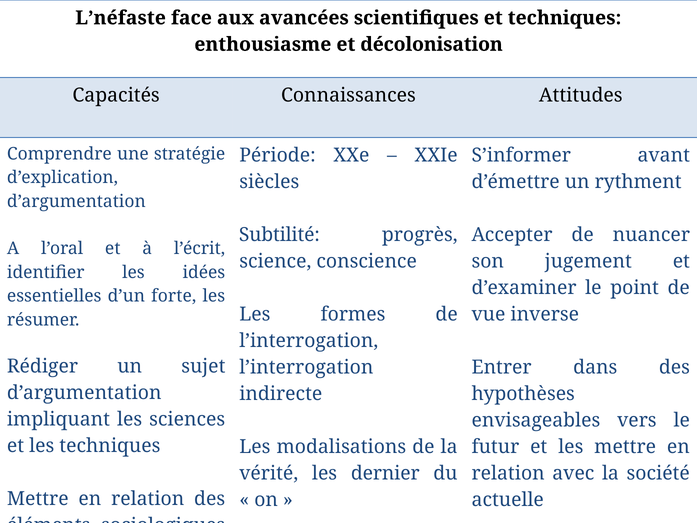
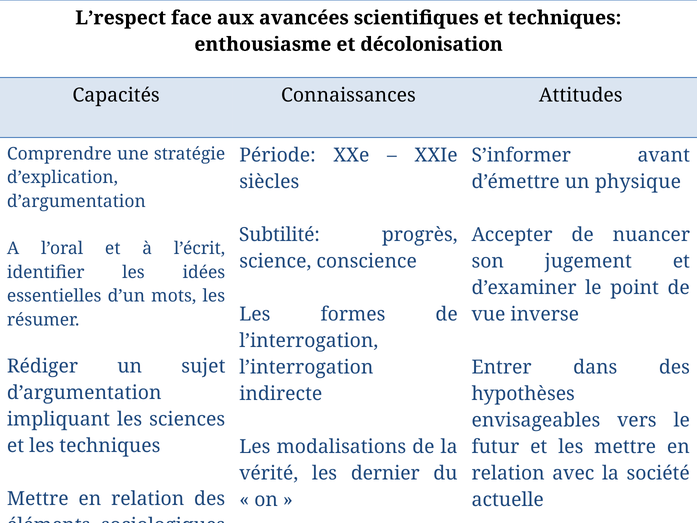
L’néfaste: L’néfaste -> L’respect (121, 18)
rythment: rythment -> physique (638, 182)
forte: forte -> mots (174, 296)
